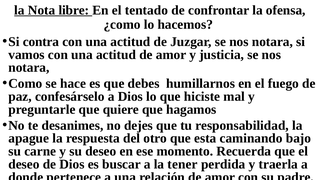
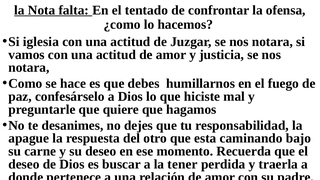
libre: libre -> falta (74, 10)
contra: contra -> iglesia (41, 42)
